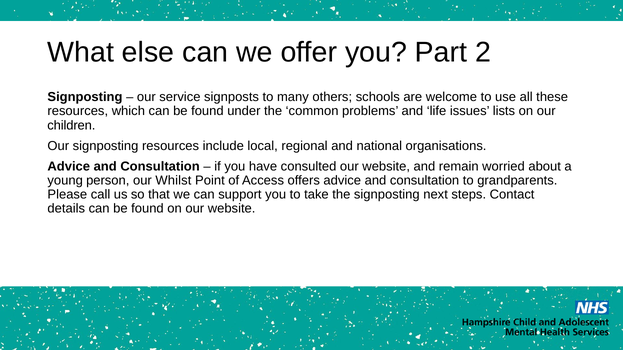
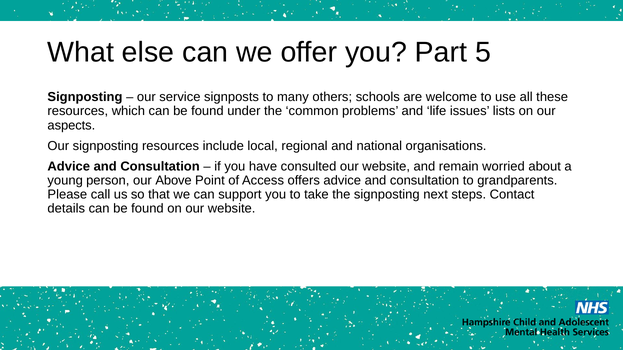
2: 2 -> 5 (483, 52)
children: children -> aspects (71, 125)
Whilst: Whilst -> Above (174, 180)
